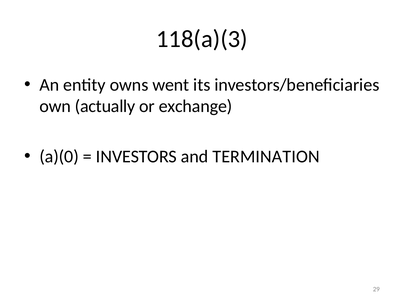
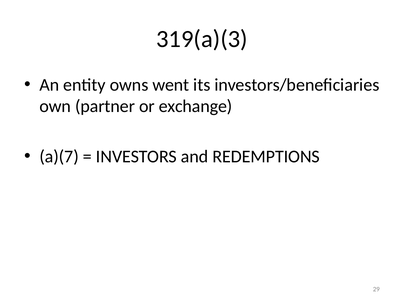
118(a)(3: 118(a)(3 -> 319(a)(3 (202, 39)
actually: actually -> partner (105, 106)
a)(0: a)(0 -> a)(7 (59, 157)
TERMINATION: TERMINATION -> REDEMPTIONS (266, 157)
